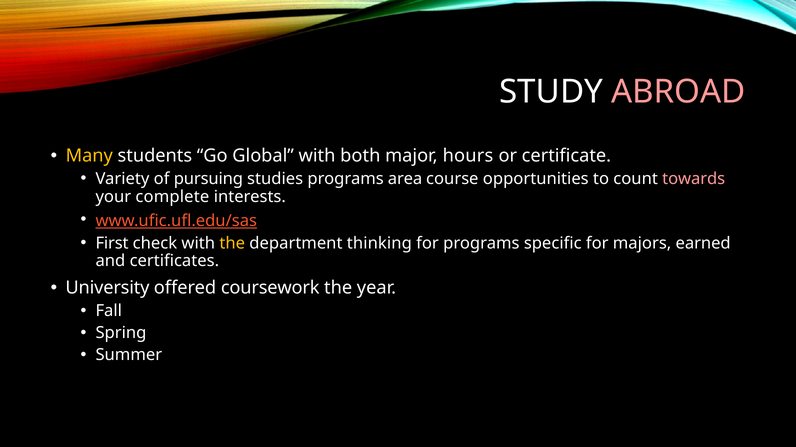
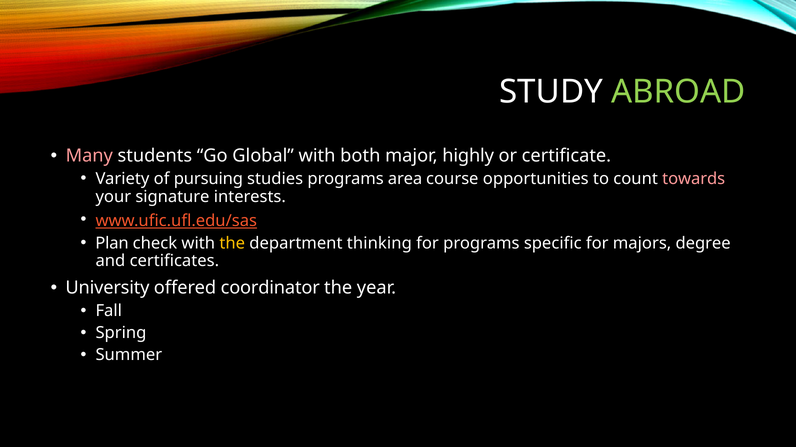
ABROAD colour: pink -> light green (678, 92)
Many colour: yellow -> pink (89, 156)
hours: hours -> highly (468, 156)
complete: complete -> signature (172, 197)
First: First -> Plan (112, 243)
earned: earned -> degree (703, 243)
coursework: coursework -> coordinator (270, 288)
